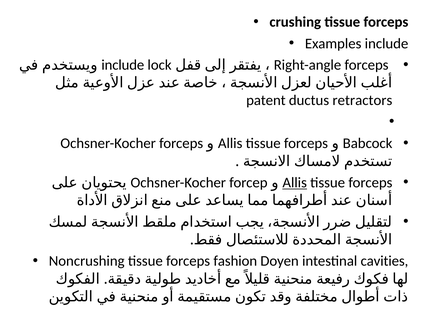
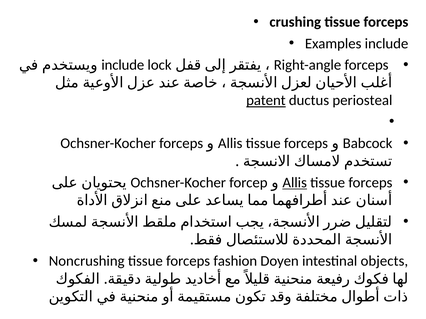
patent underline: none -> present (266, 101)
retractors: retractors -> periosteal (362, 101)
cavities: cavities -> objects (384, 261)
